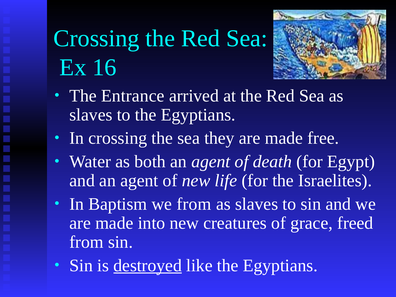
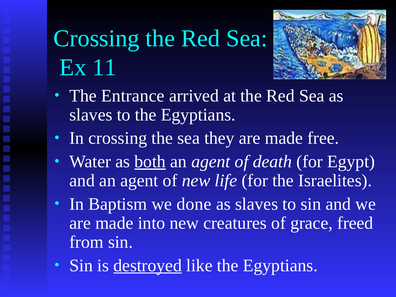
16: 16 -> 11 (104, 67)
both underline: none -> present (150, 162)
we from: from -> done (194, 204)
